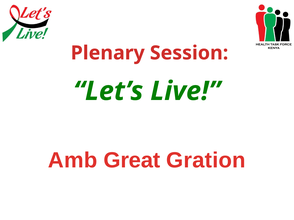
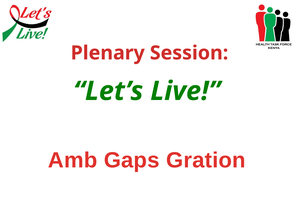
Great: Great -> Gaps (132, 161)
